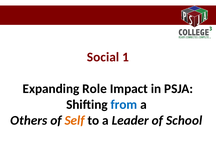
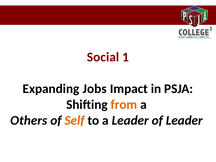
Role: Role -> Jobs (95, 89)
from colour: blue -> orange (124, 105)
of School: School -> Leader (184, 120)
